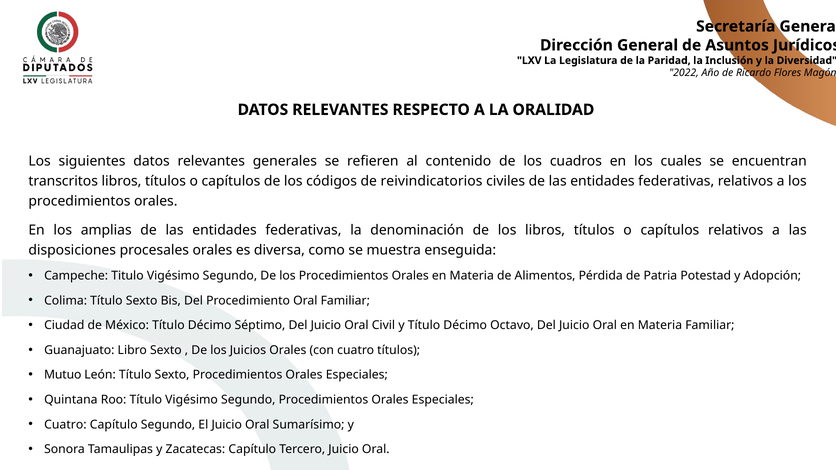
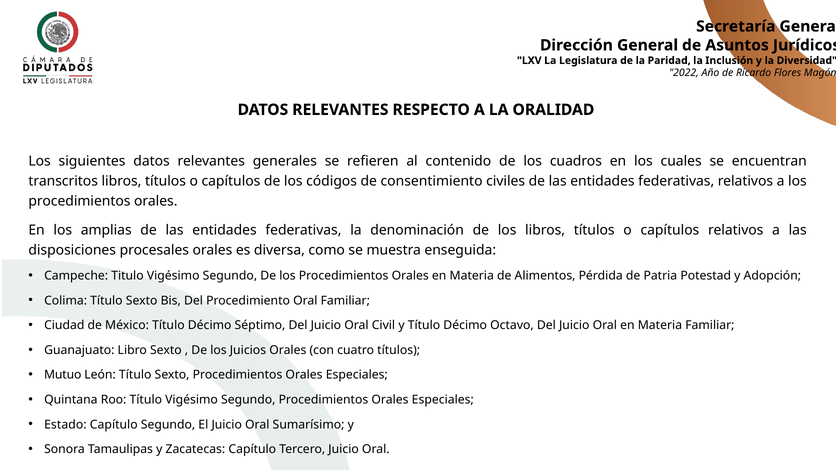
reivindicatorios: reivindicatorios -> consentimiento (432, 181)
Cuatro: Cuatro -> Estado (65, 425)
